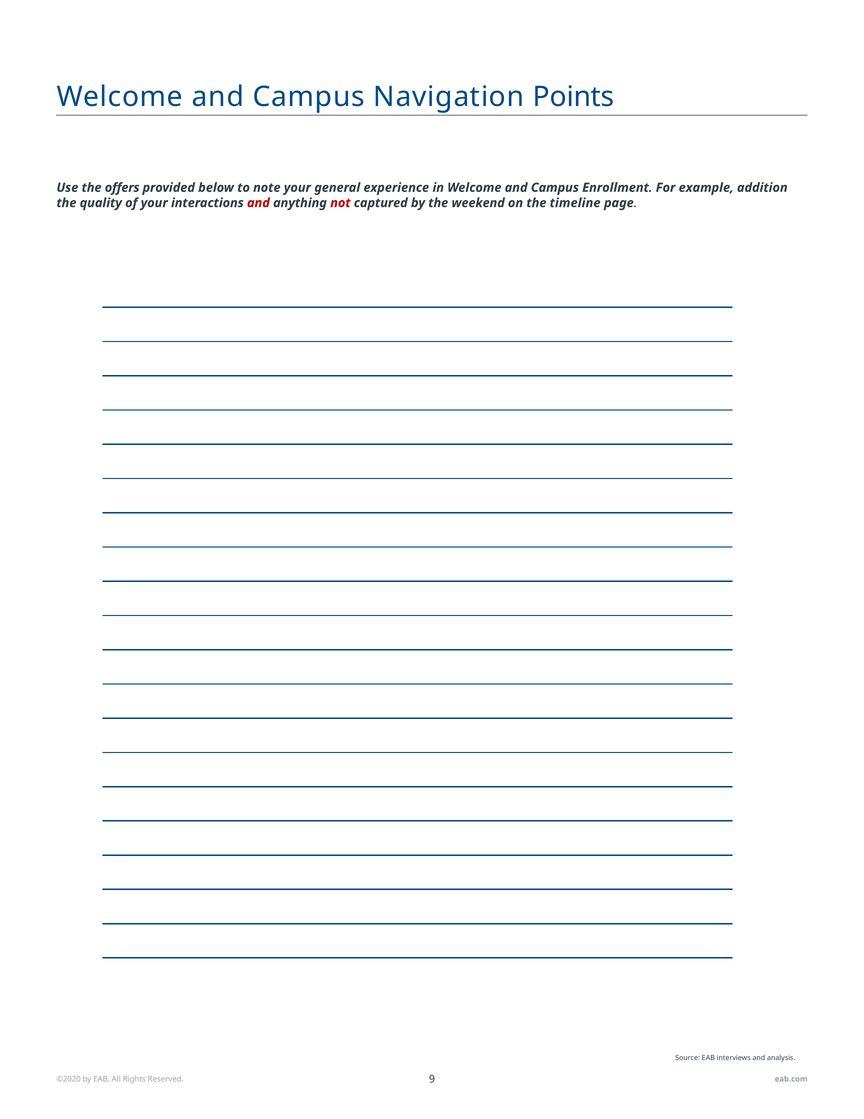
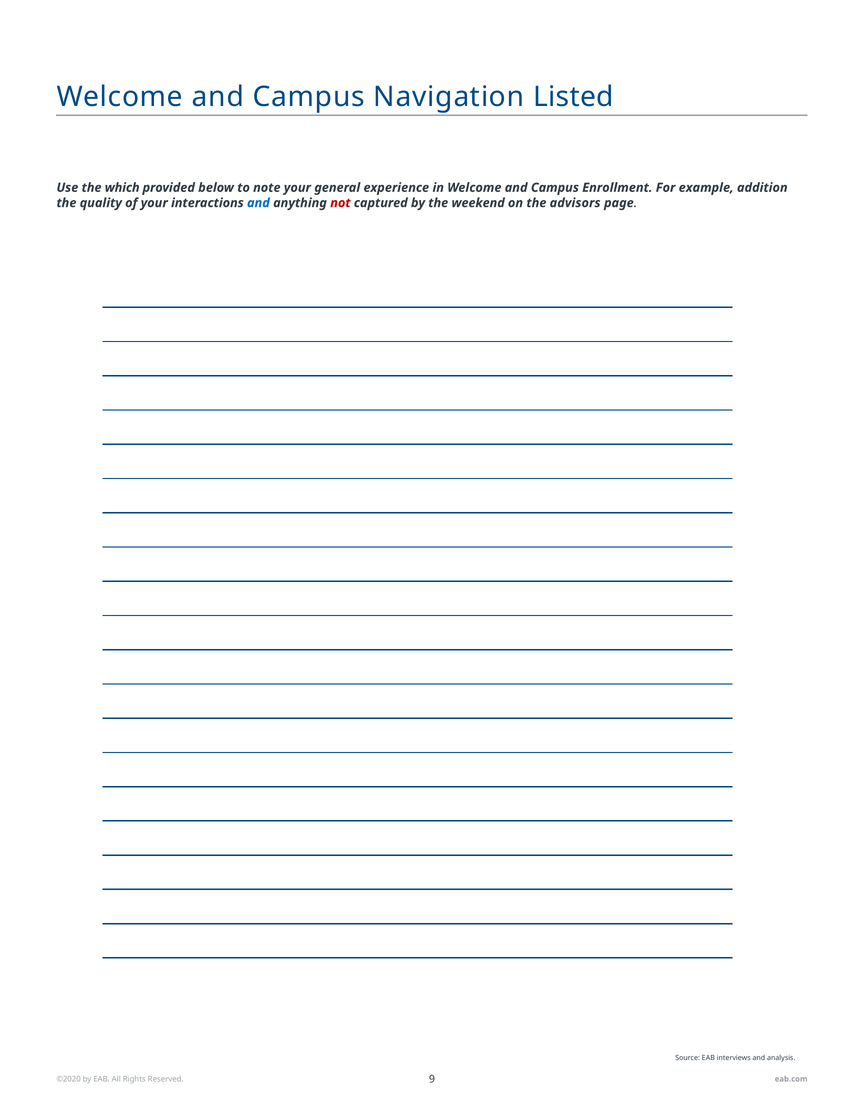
Points: Points -> Listed (573, 97)
offers: offers -> which (122, 187)
and colour: red -> blue (258, 203)
timeline: timeline -> advisors (575, 203)
